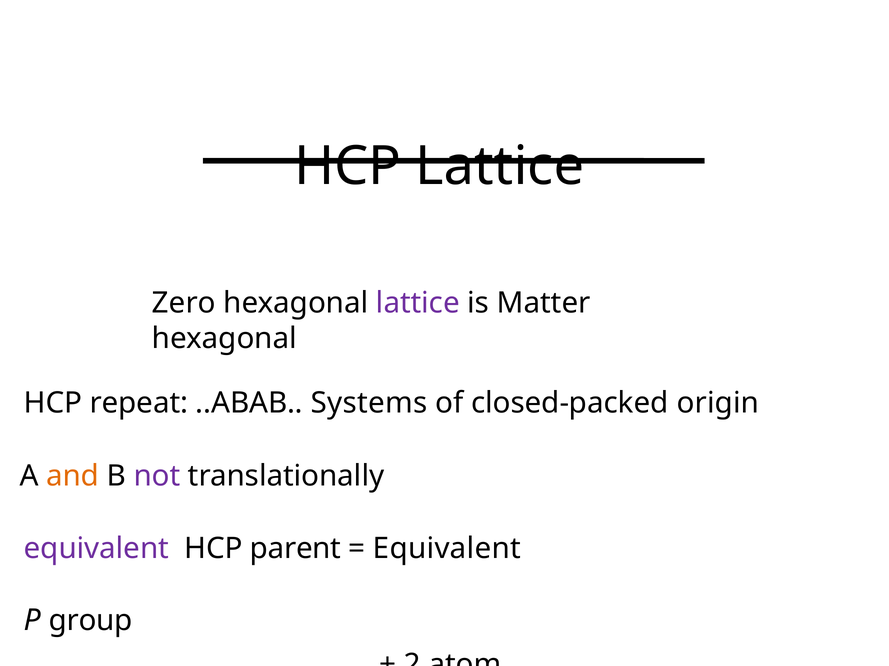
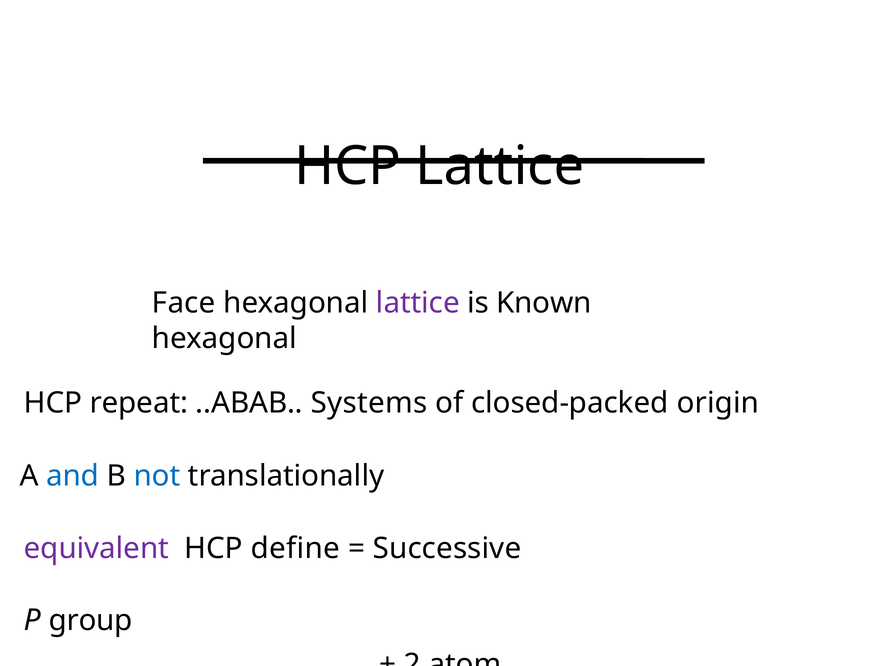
Zero: Zero -> Face (184, 303)
Matter: Matter -> Known (544, 303)
and colour: orange -> blue (73, 477)
not colour: purple -> blue (157, 477)
parent: parent -> define (295, 549)
Equivalent: Equivalent -> Successive (447, 549)
